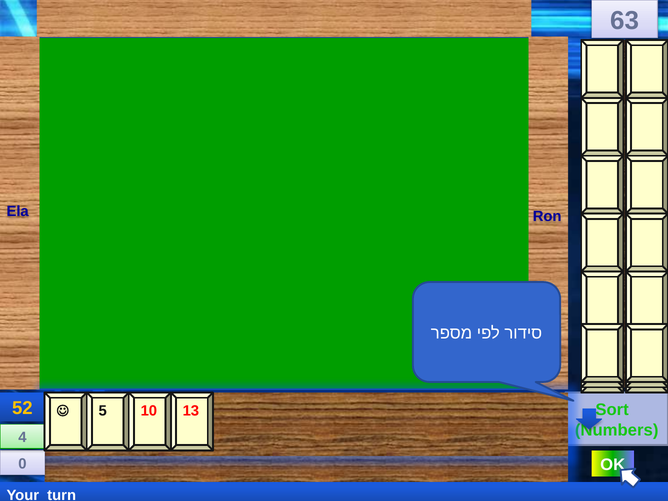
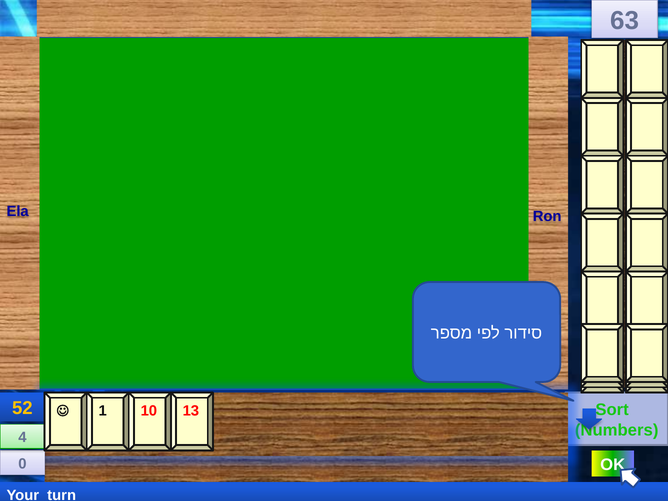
5: 5 -> 1 (103, 411)
